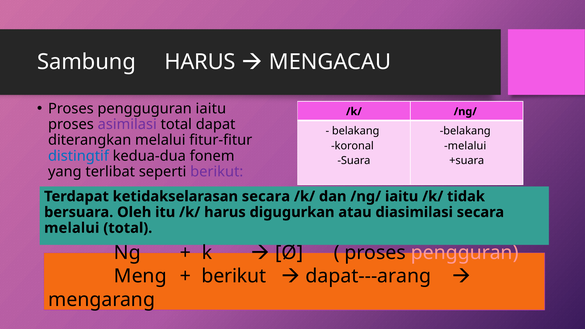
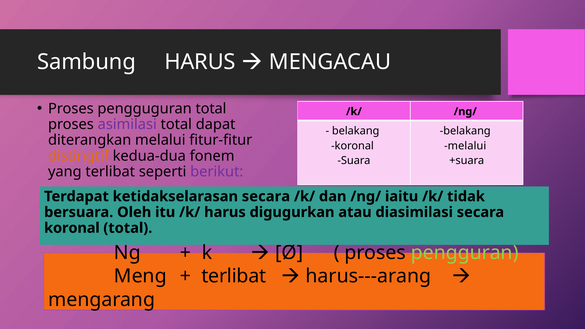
pengguguran iaitu: iaitu -> total (211, 109)
distingtif colour: blue -> orange (78, 156)
melalui: melalui -> koronal (72, 228)
pengguran colour: pink -> light green (465, 253)
berikut: berikut -> terlibat (234, 276)
dapat---arang: dapat---arang -> harus---arang (368, 276)
